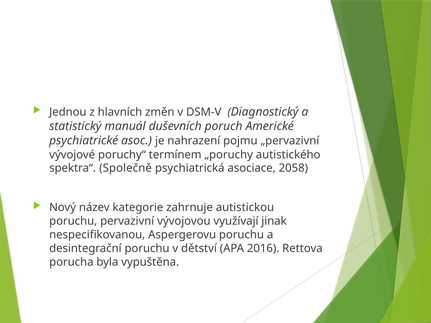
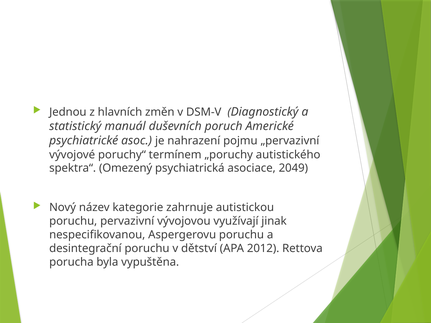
Společně: Společně -> Omezený (126, 168)
2058: 2058 -> 2049 (293, 168)
2016: 2016 -> 2012 (263, 249)
